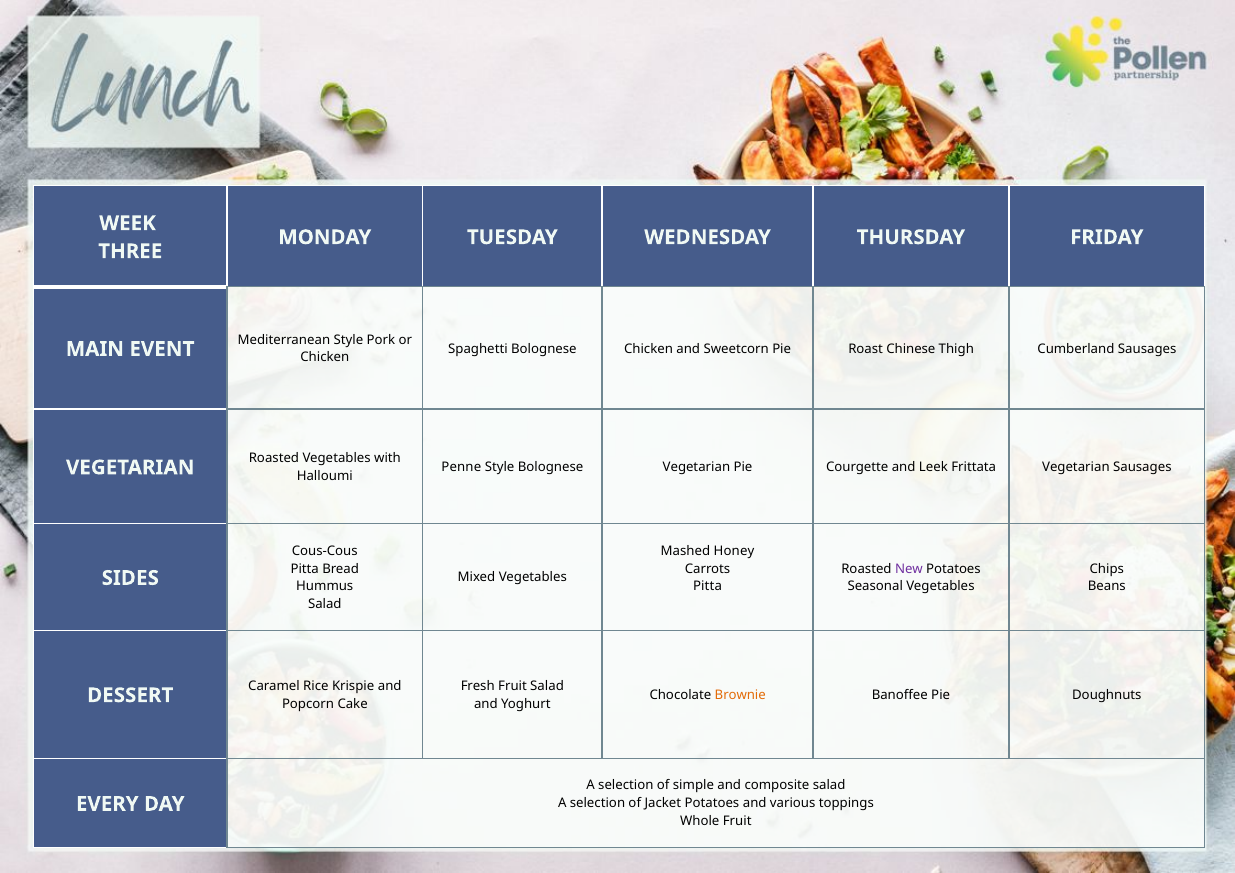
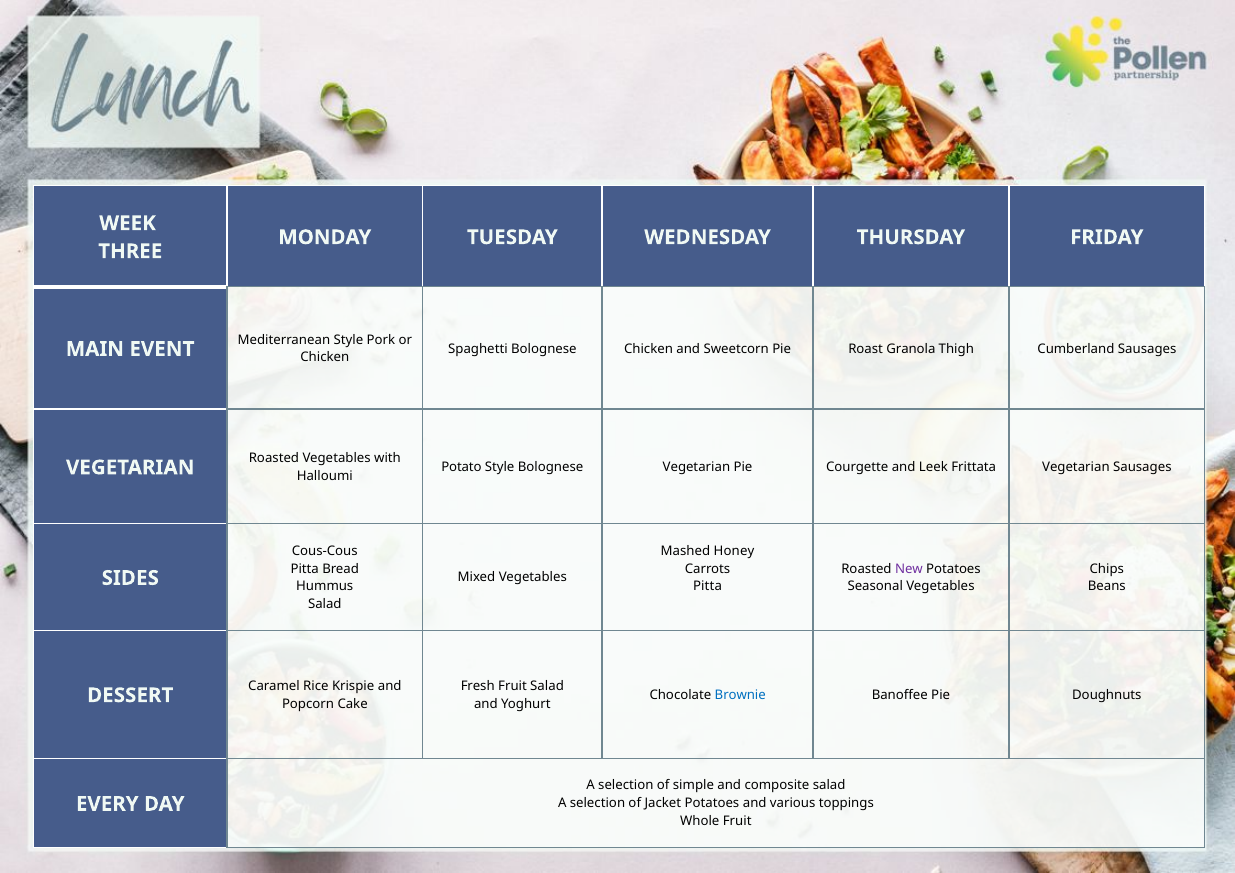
Chinese: Chinese -> Granola (911, 349)
Penne: Penne -> Potato (461, 467)
Brownie colour: orange -> blue (740, 695)
